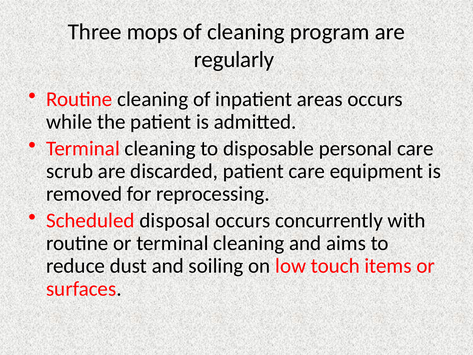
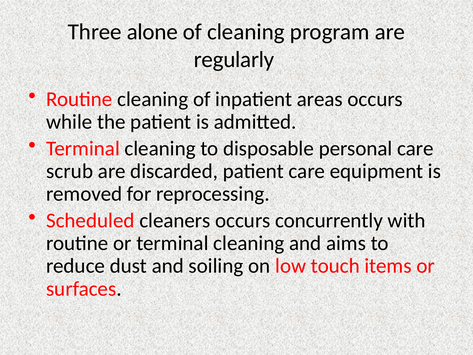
mops: mops -> alone (152, 32)
disposal: disposal -> cleaners (175, 220)
